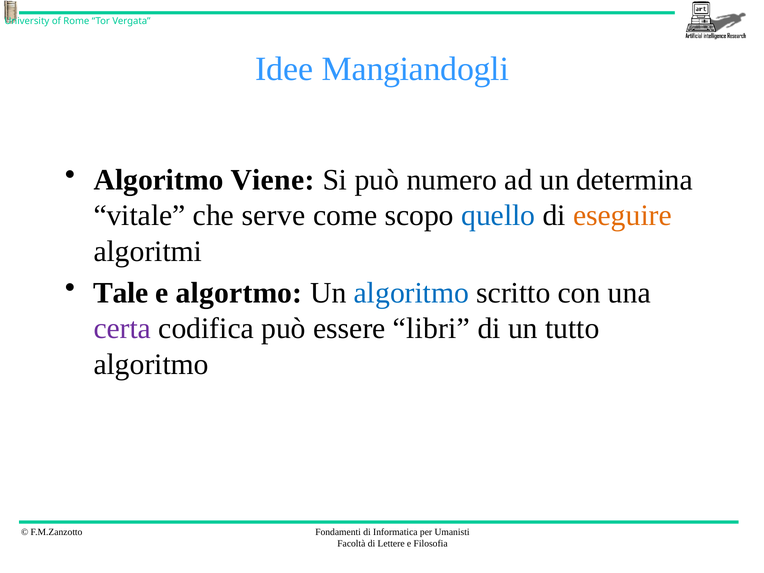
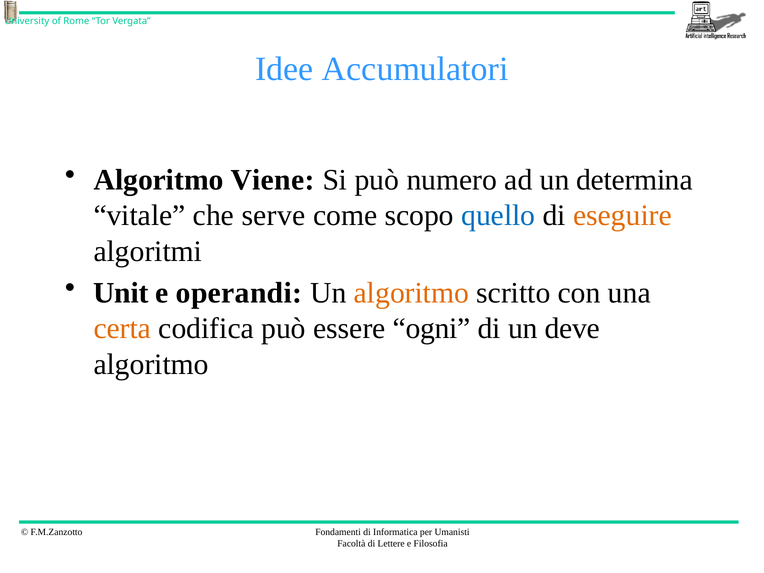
Mangiandogli: Mangiandogli -> Accumulatori (415, 69)
Tale: Tale -> Unit (121, 293)
algortmo: algortmo -> operandi (239, 293)
algoritmo colour: blue -> orange (411, 293)
certa colour: purple -> orange (122, 329)
libri: libri -> ogni (432, 329)
tutto: tutto -> deve (572, 329)
